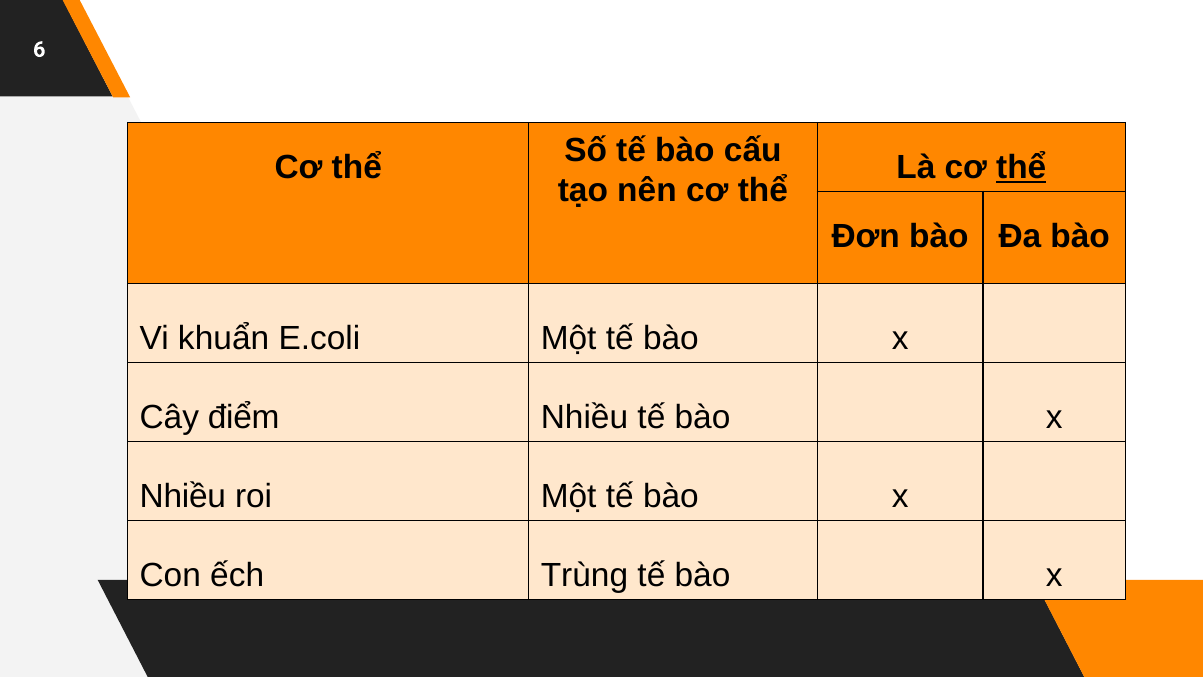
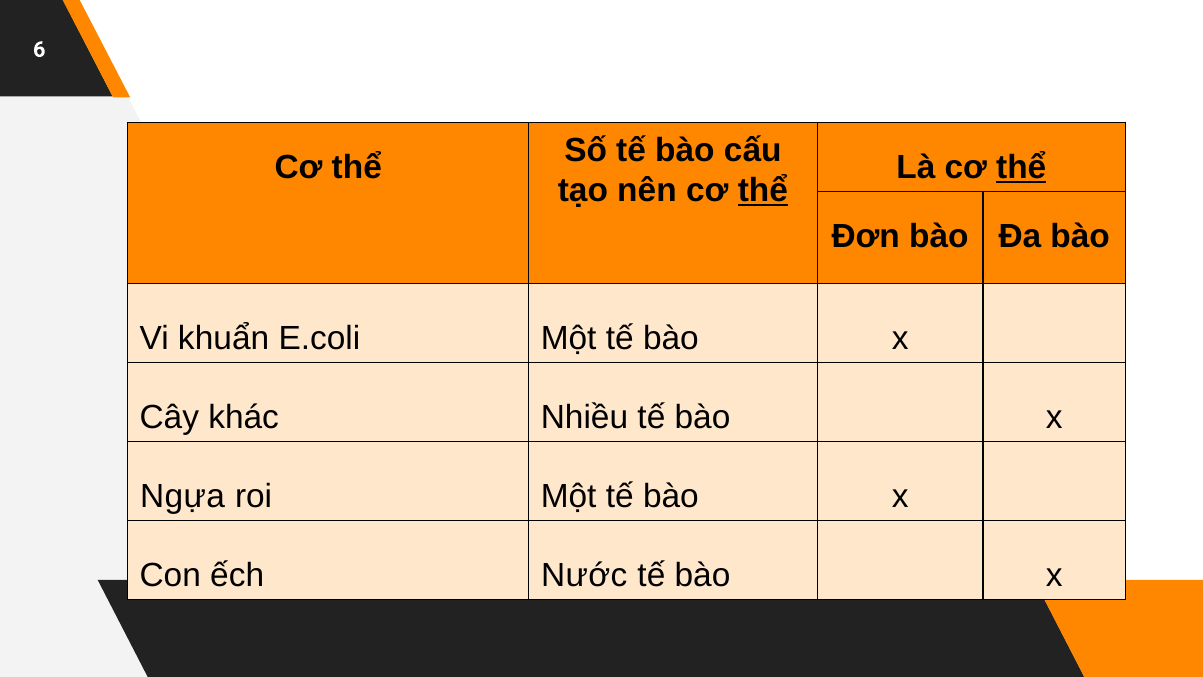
thể underline: none -> present (763, 190)
điểm: điểm -> khác (244, 417)
Nhiều: Nhiều -> Ngựa (183, 496)
Trùng: Trùng -> Nước (584, 575)
